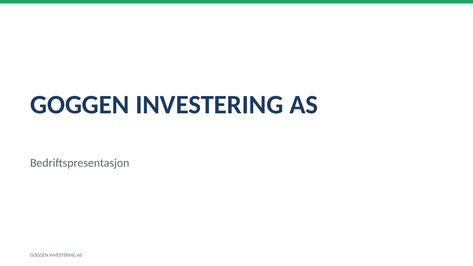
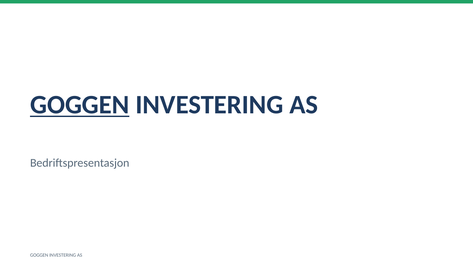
GOGGEN underline: none -> present (80, 105)
